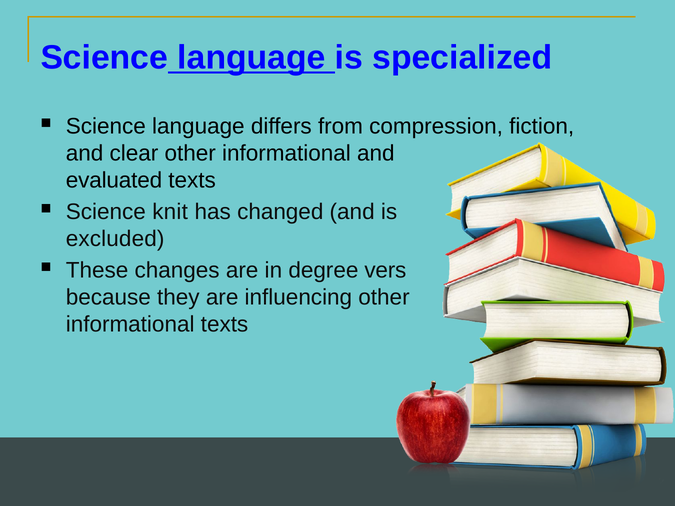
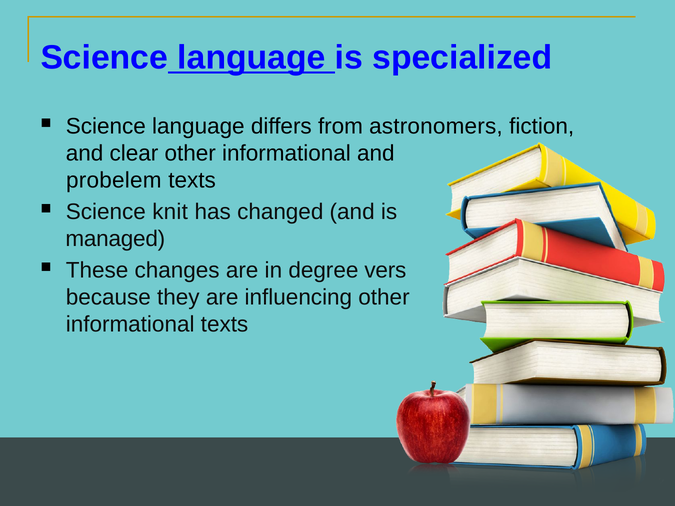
compression: compression -> astronomers (436, 127)
evaluated: evaluated -> probelem (114, 181)
excluded: excluded -> managed (115, 239)
